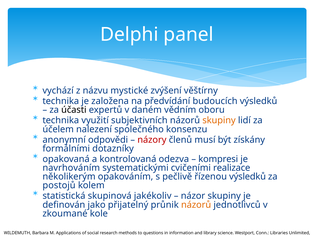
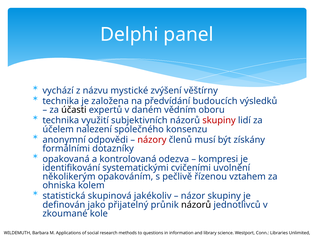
skupiny colour: orange -> red (219, 120)
navrhováním: navrhováním -> identifikování (71, 167)
realizace: realizace -> uvolnění (232, 167)
řízenou výsledků: výsledků -> vztahem (248, 176)
postojů: postojů -> ohniska (59, 185)
názorů colour: orange -> black (196, 204)
